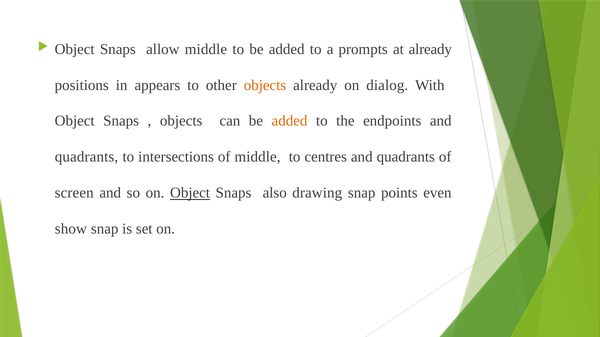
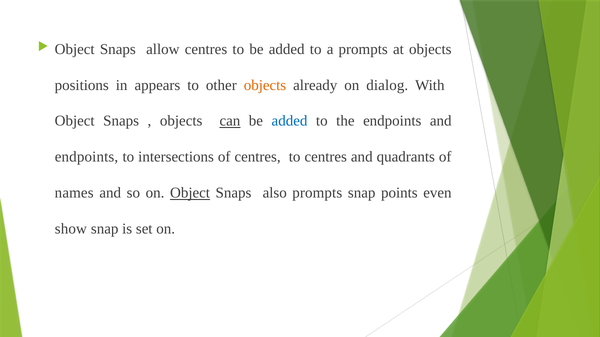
allow middle: middle -> centres (206, 49)
at already: already -> objects (430, 49)
can underline: none -> present (230, 121)
added colour: orange -> blue (290, 121)
quadrants: quadrants -> endpoints (87, 157)
of middle: middle -> centres (258, 157)
screen: screen -> names (74, 193)
also drawing: drawing -> prompts (317, 193)
